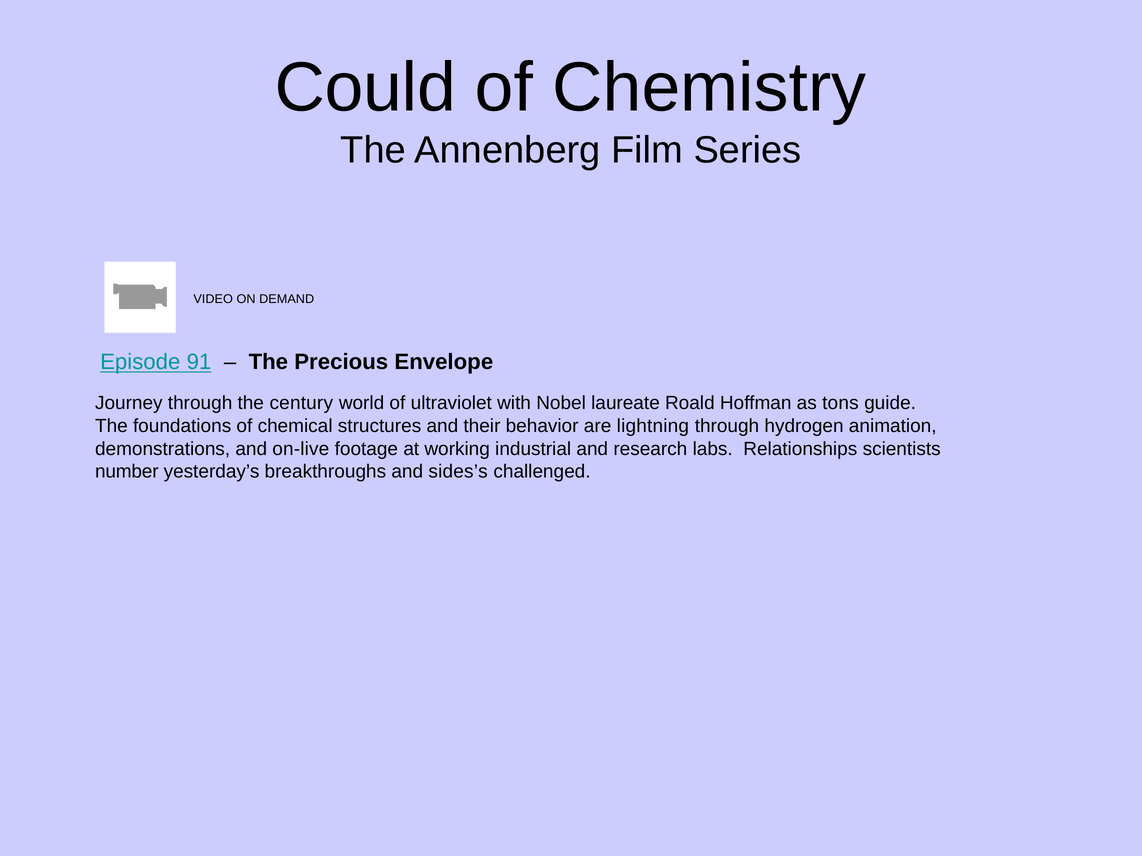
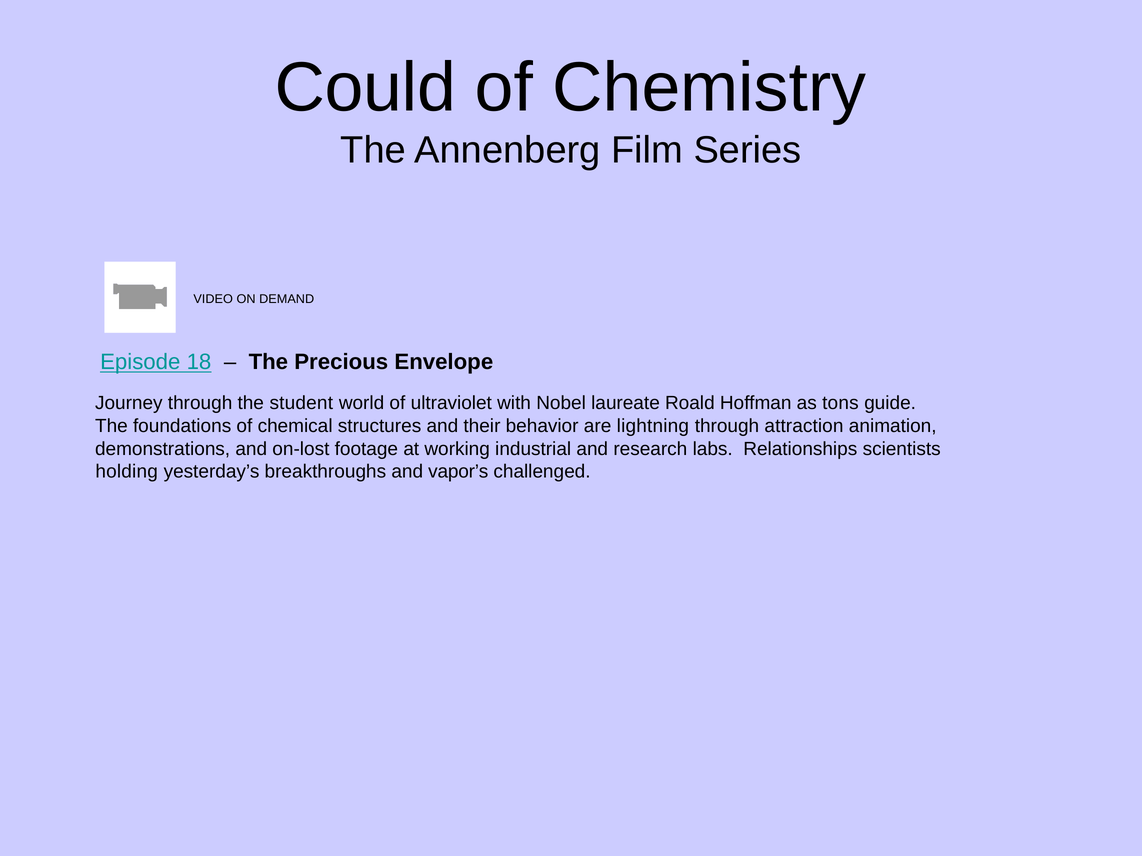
91: 91 -> 18 (199, 362)
century: century -> student (301, 403)
hydrogen: hydrogen -> attraction (804, 426)
on-live: on-live -> on-lost (301, 449)
number: number -> holding (127, 472)
sides’s: sides’s -> vapor’s (458, 472)
